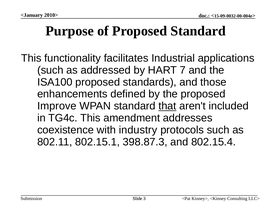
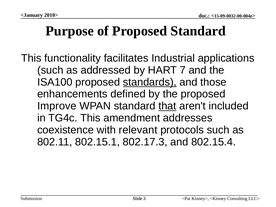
standards underline: none -> present (150, 82)
industry: industry -> relevant (138, 130)
398.87.3: 398.87.3 -> 802.17.3 (145, 142)
